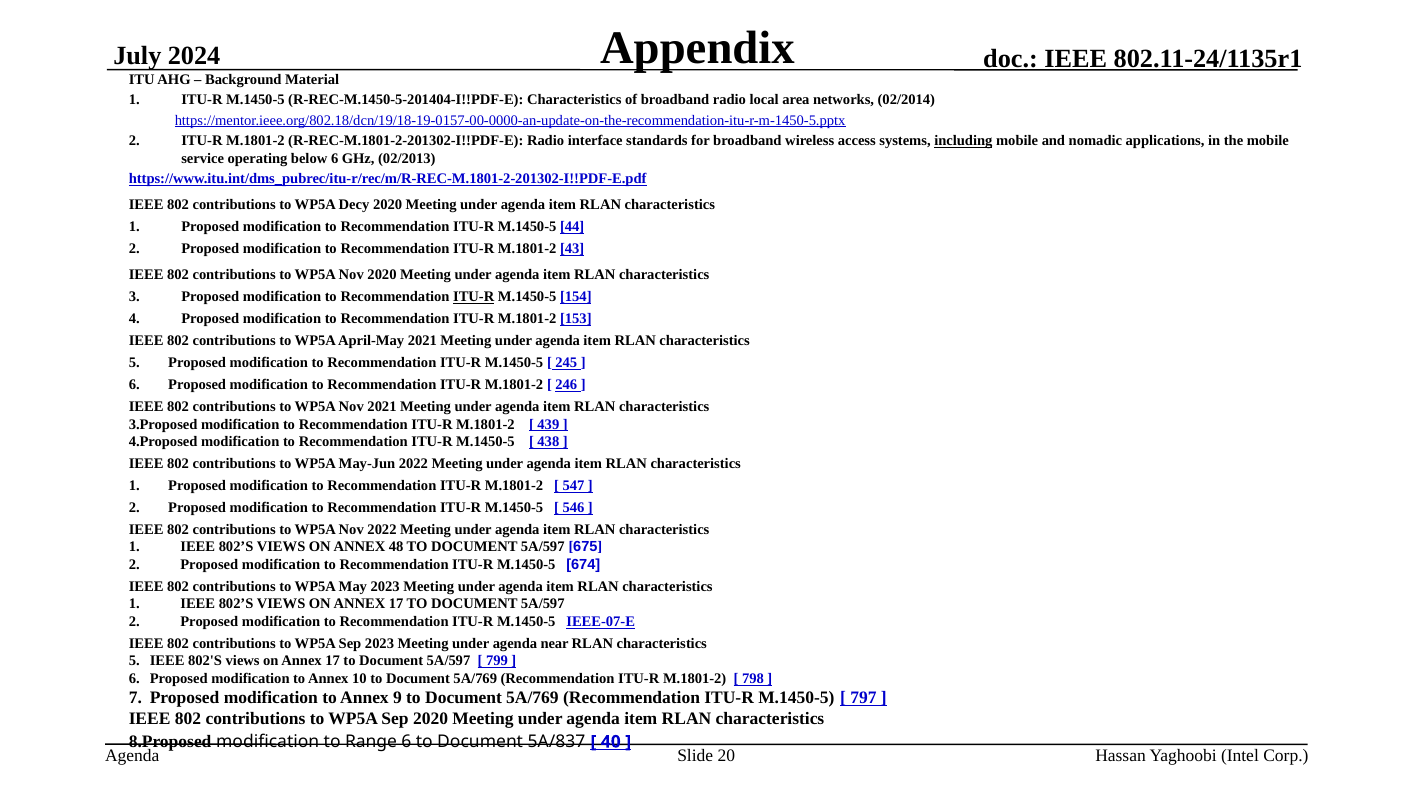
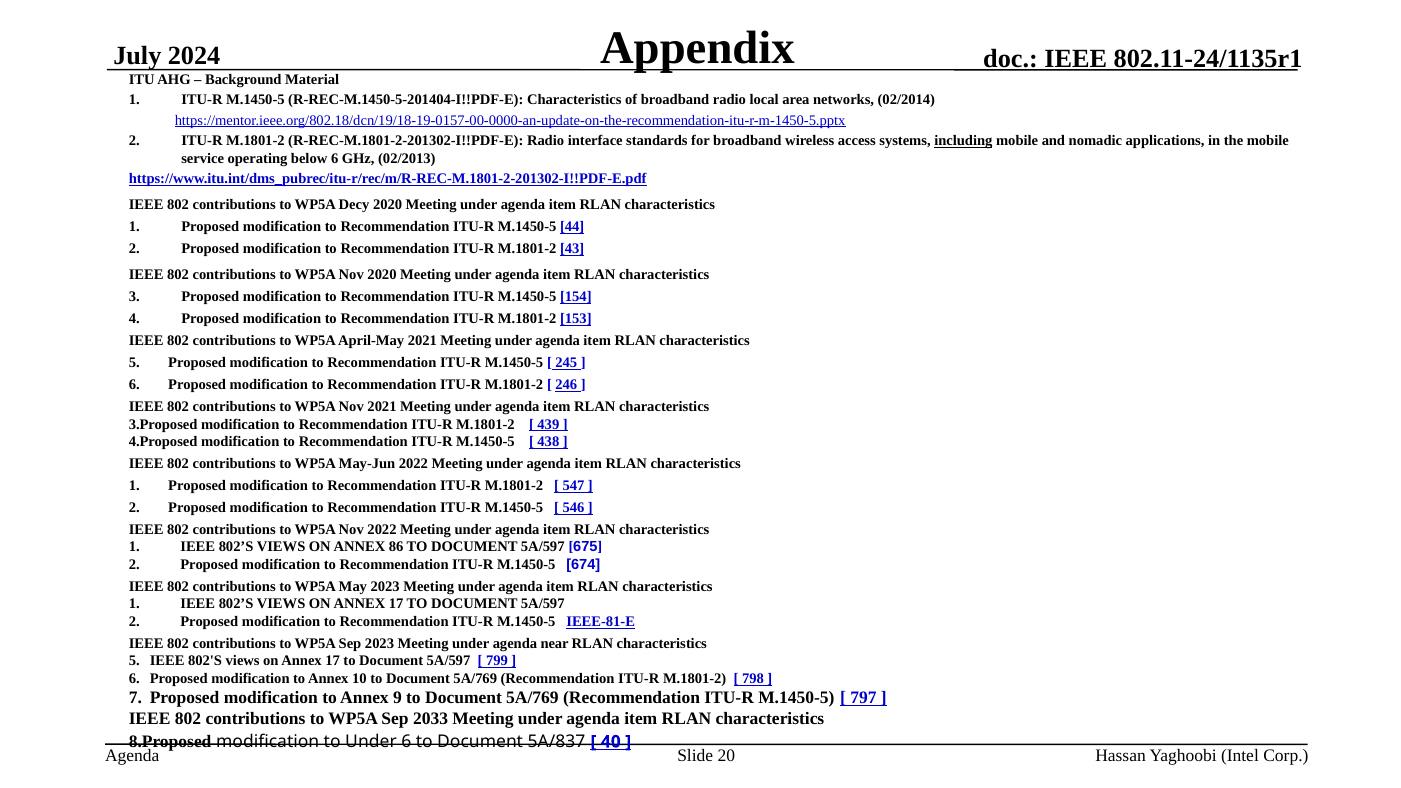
ITU-R underline: present -> none (474, 297)
48: 48 -> 86 (396, 547)
IEEE-07-E: IEEE-07-E -> IEEE-81-E (601, 622)
Sep 2020: 2020 -> 2033 (431, 719)
to Range: Range -> Under (371, 742)
